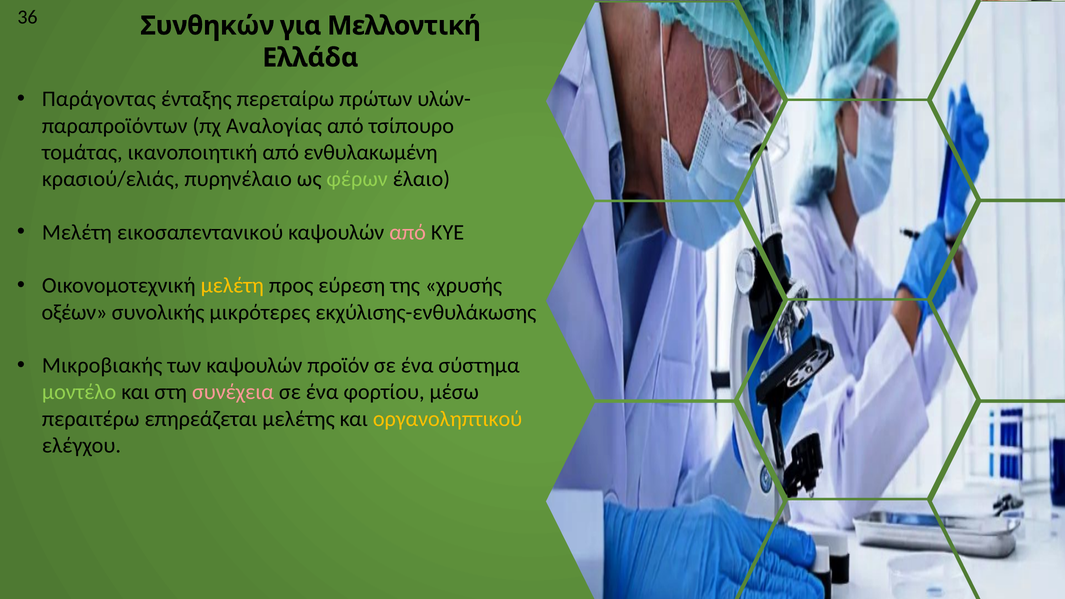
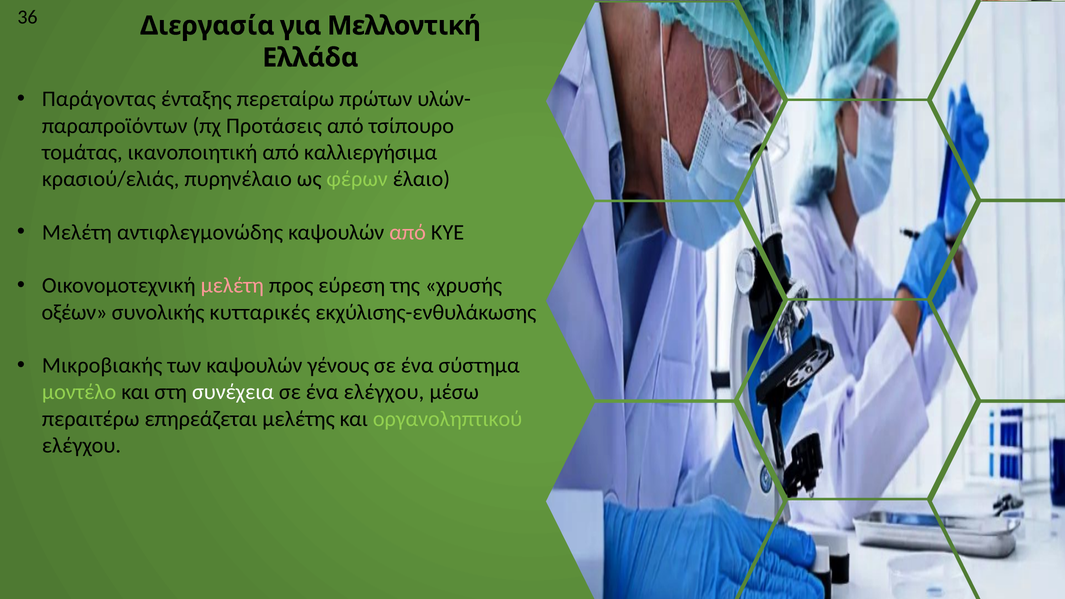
Συνθηκών: Συνθηκών -> Διεργασία (207, 26)
Αναλογίας: Αναλογίας -> Προτάσεις (274, 126)
ενθυλακωμένη: ενθυλακωμένη -> καλλιεργήσιμα (371, 152)
εικοσαπεντανικού: εικοσαπεντανικού -> αντιφλεγμονώδης (200, 232)
μελέτη colour: yellow -> pink (232, 286)
μικρότερες: μικρότερες -> κυτταρικές (260, 312)
προϊόν: προϊόν -> γένους (338, 366)
συνέχεια colour: pink -> white (233, 392)
ένα φορτίου: φορτίου -> ελέγχου (384, 392)
οργανοληπτικού colour: yellow -> light green (448, 419)
